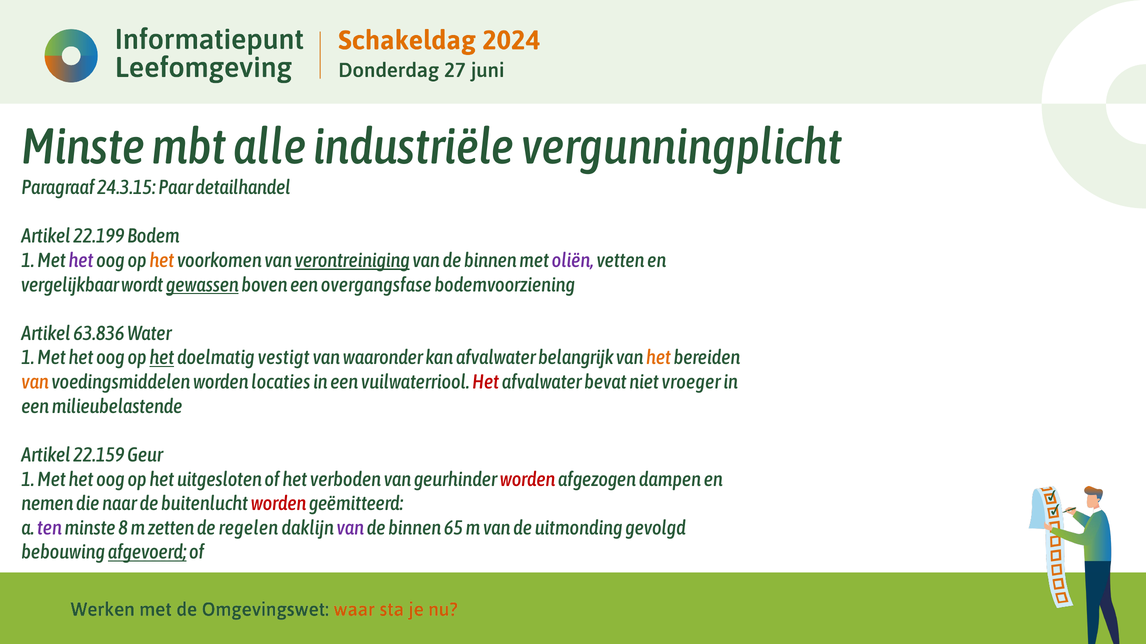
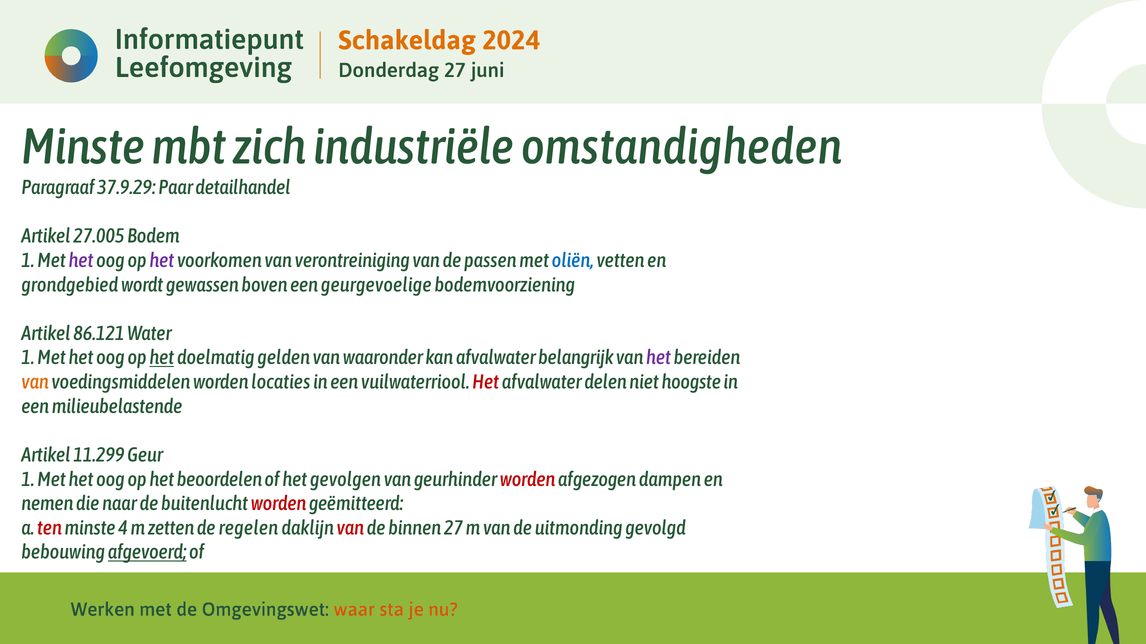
alle: alle -> zich (270, 148)
vergunningplicht: vergunningplicht -> omstandigheden (682, 148)
24.3.15: 24.3.15 -> 37.9.29 (126, 188)
22.199: 22.199 -> 27.005 (99, 236)
het colour: orange -> purple (162, 261)
verontreiniging underline: present -> none (352, 261)
binnen: binnen -> passen (490, 261)
oliën colour: purple -> blue (573, 261)
vergelijkbaar: vergelijkbaar -> grondgebied (70, 285)
gewassen underline: present -> none (202, 285)
overgangsfase: overgangsfase -> geurgevoelige (376, 285)
63.836: 63.836 -> 86.121 (99, 334)
vestigt: vestigt -> gelden (284, 358)
het colour: orange -> purple (658, 358)
bevat: bevat -> delen (606, 382)
vroeger: vroeger -> hoogste (691, 382)
22.159: 22.159 -> 11.299 (99, 456)
uitgesloten: uitgesloten -> beoordelen (219, 480)
verboden: verboden -> gevolgen (345, 480)
ten colour: purple -> red (49, 529)
8: 8 -> 4 (123, 529)
van colour: purple -> red (350, 529)
65: 65 -> 27 (453, 529)
